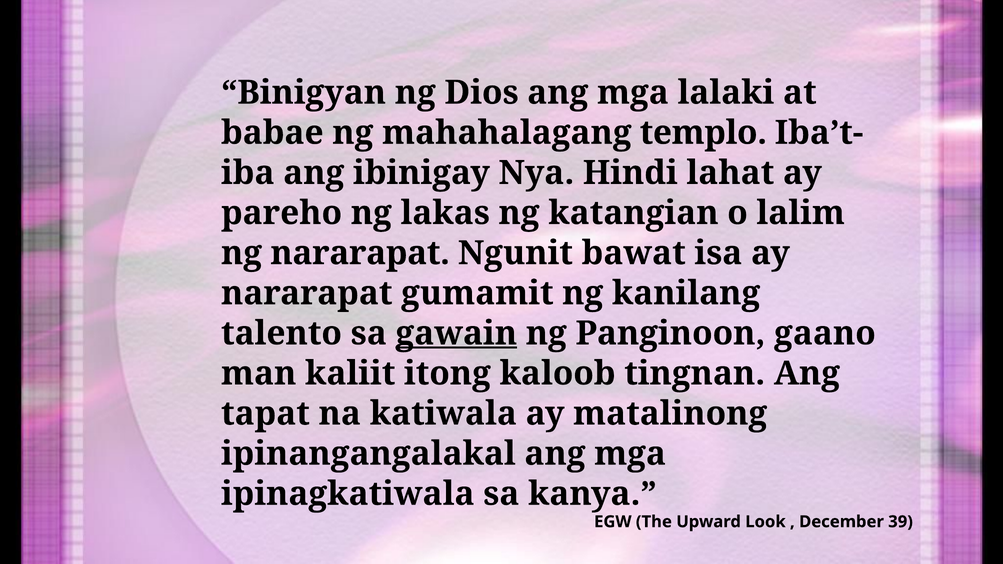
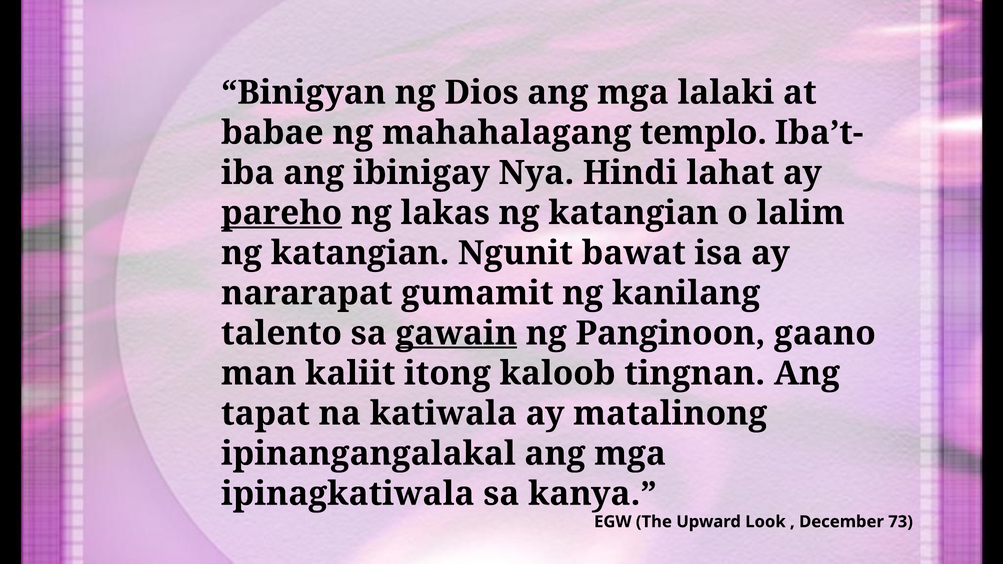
pareho underline: none -> present (282, 213)
nararapat: nararapat -> katangian (360, 253)
39: 39 -> 73 (901, 522)
